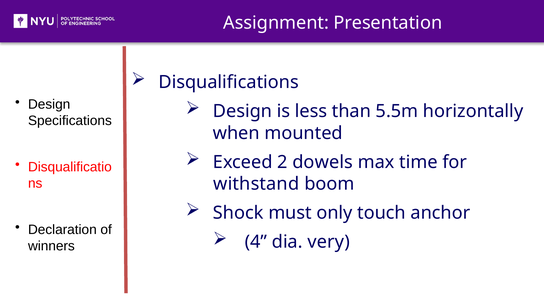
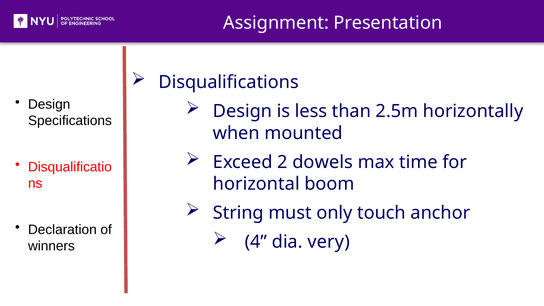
5.5m: 5.5m -> 2.5m (397, 111)
withstand: withstand -> horizontal (256, 184)
Shock: Shock -> String (238, 213)
